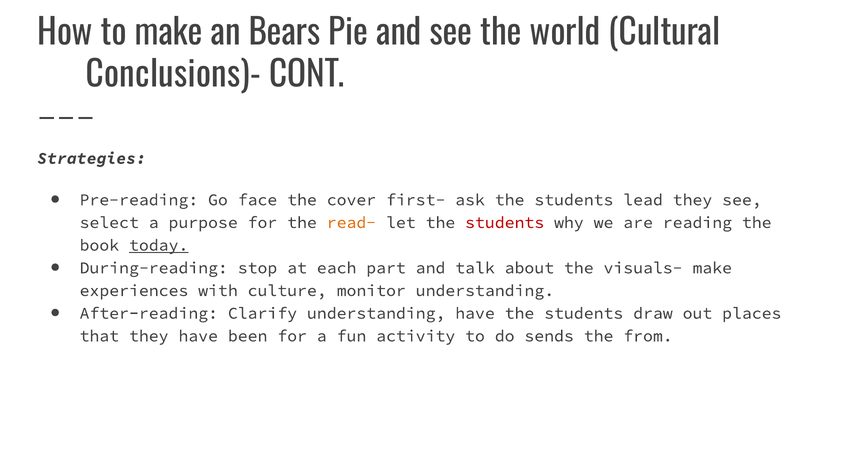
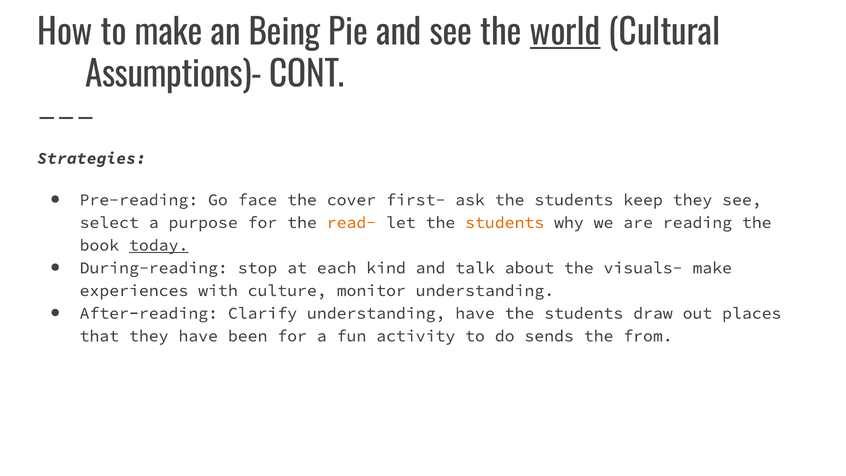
Bears: Bears -> Being (284, 33)
world underline: none -> present (565, 33)
Conclusions)-: Conclusions)- -> Assumptions)- (174, 75)
lead: lead -> keep (643, 200)
students colour: red -> orange (505, 222)
part: part -> kind (386, 268)
